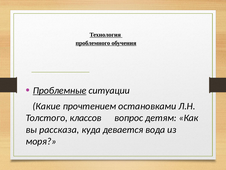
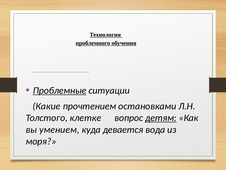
классов: классов -> клетке (86, 118)
детям underline: none -> present (161, 118)
рассказа: рассказа -> умением (59, 129)
